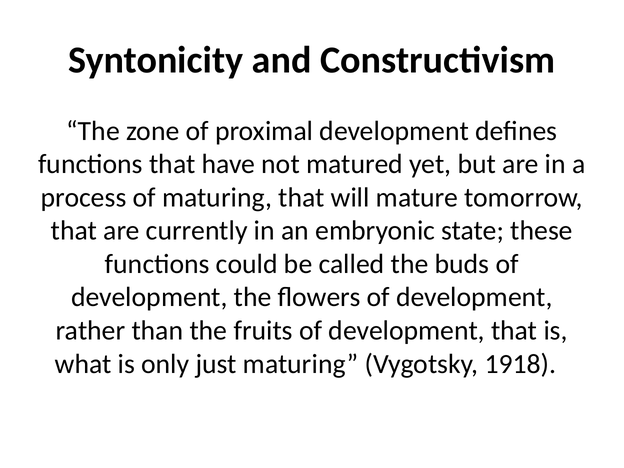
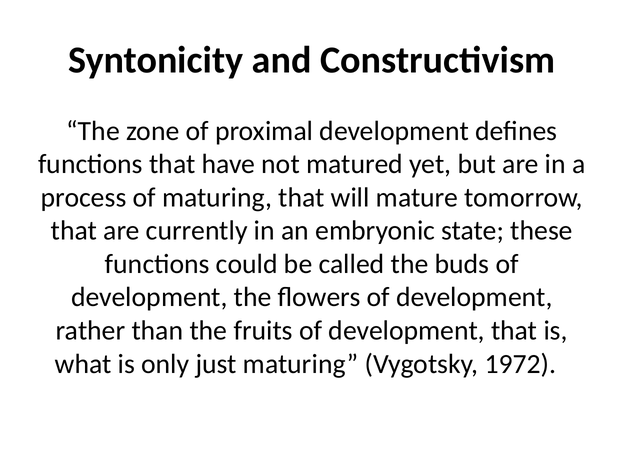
1918: 1918 -> 1972 (520, 364)
